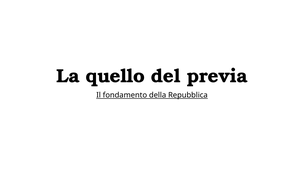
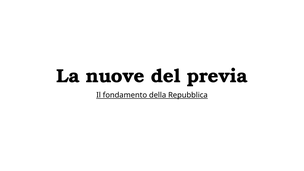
quello: quello -> nuove (115, 76)
